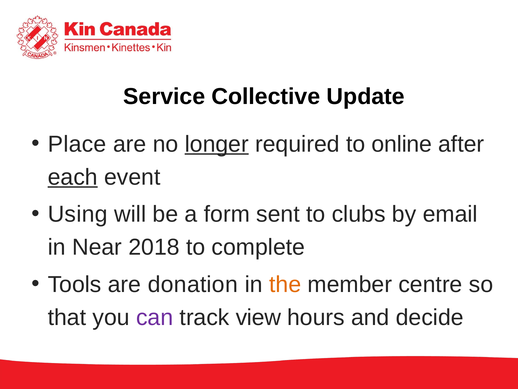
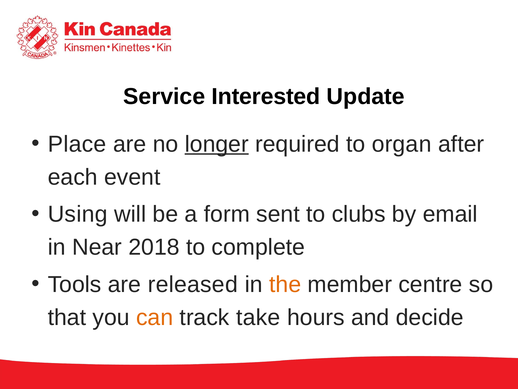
Collective: Collective -> Interested (266, 96)
online: online -> organ (402, 144)
each underline: present -> none (73, 177)
donation: donation -> released (193, 284)
can colour: purple -> orange (155, 317)
view: view -> take (258, 317)
